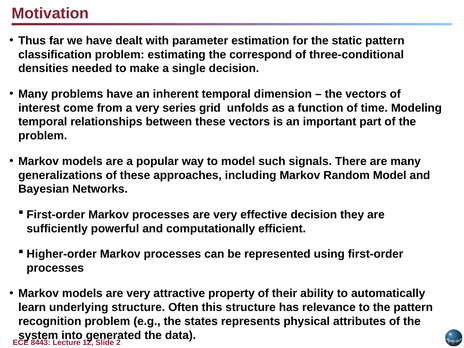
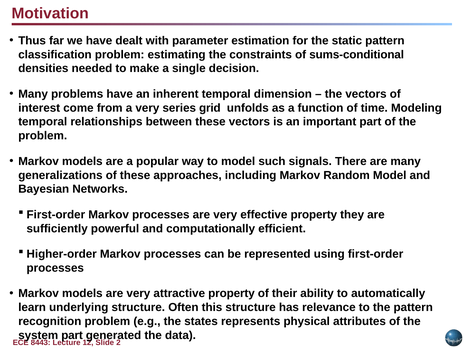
correspond: correspond -> constraints (261, 55)
three-conditional: three-conditional -> sums-conditional (357, 55)
effective decision: decision -> property (314, 215)
system into: into -> part (72, 335)
